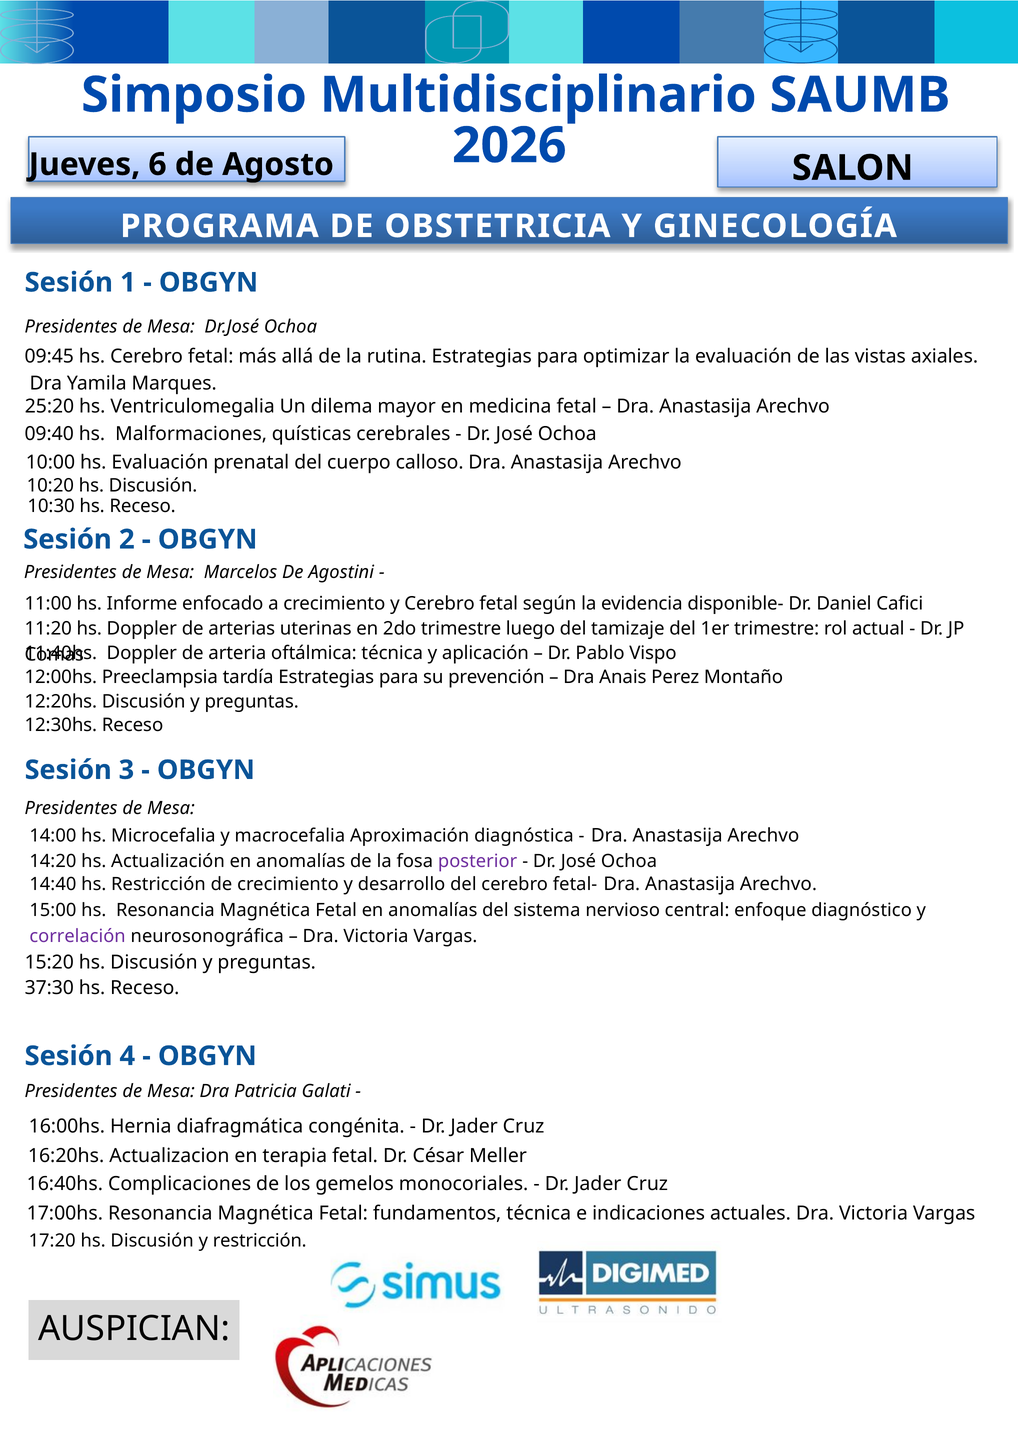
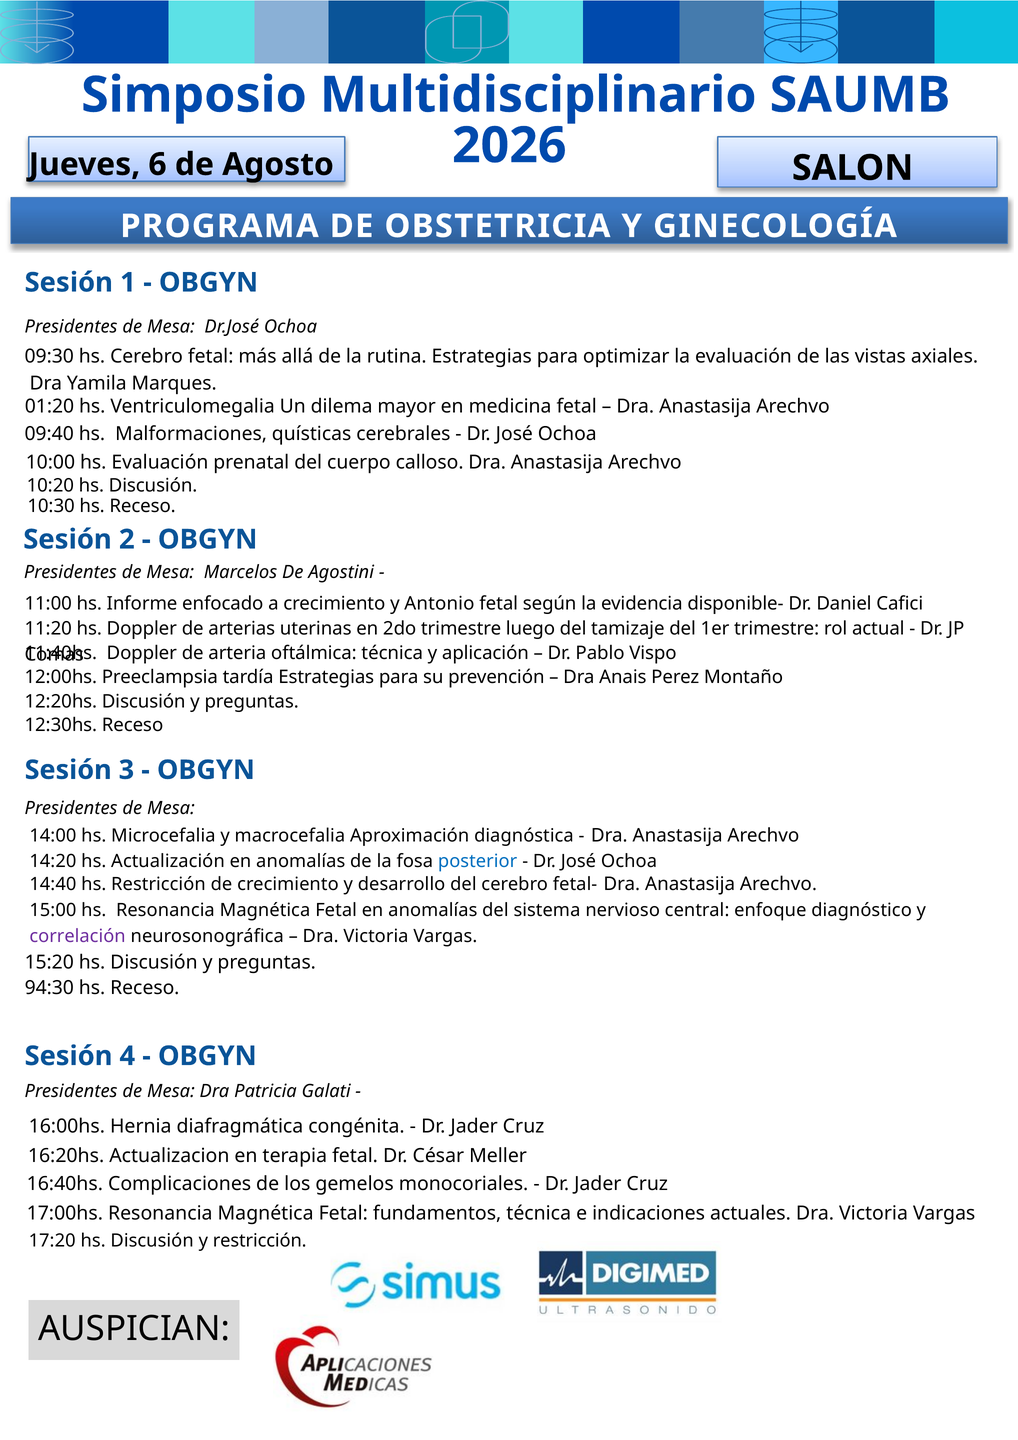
09:45: 09:45 -> 09:30 (49, 356)
25:20: 25:20 -> 01:20 (49, 407)
y Cerebro: Cerebro -> Antonio (439, 604)
posterior colour: purple -> blue (478, 862)
37:30: 37:30 -> 94:30 (49, 988)
